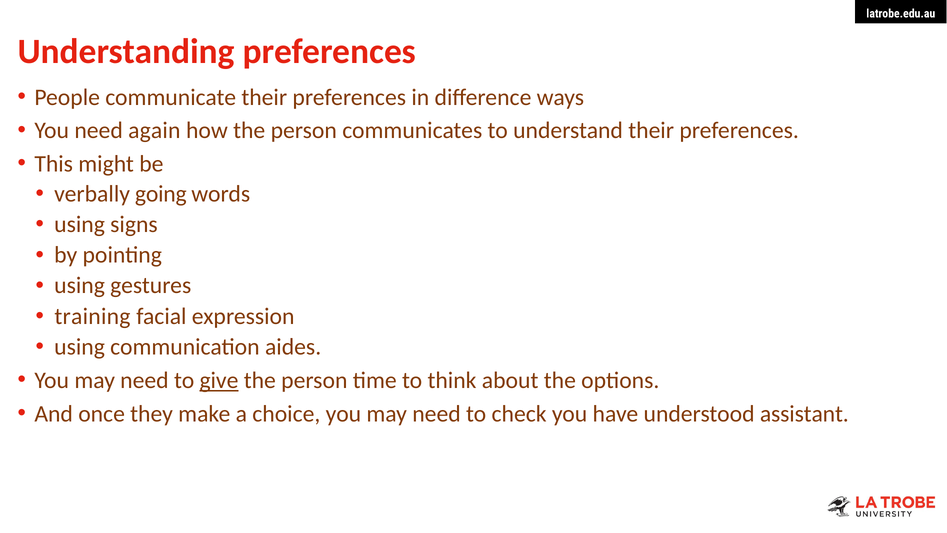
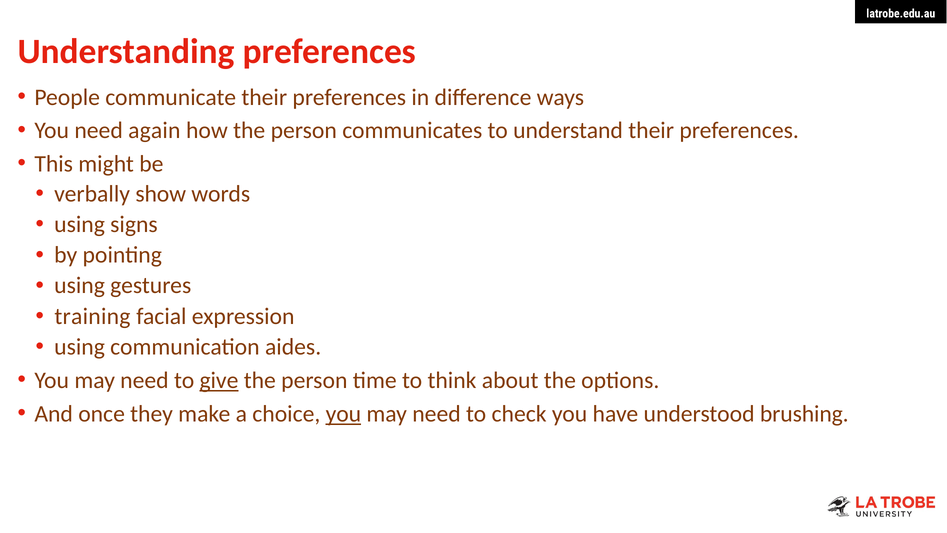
going: going -> show (161, 194)
you underline: none -> present (343, 414)
assistant: assistant -> brushing (804, 414)
